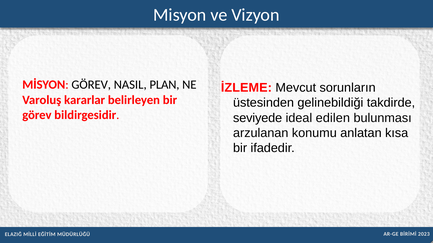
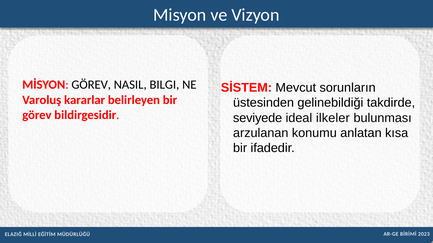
PLAN: PLAN -> BILGI (164, 85)
İZLEME: İZLEME -> SİSTEM (246, 88)
edilen: edilen -> ilkeler (333, 118)
